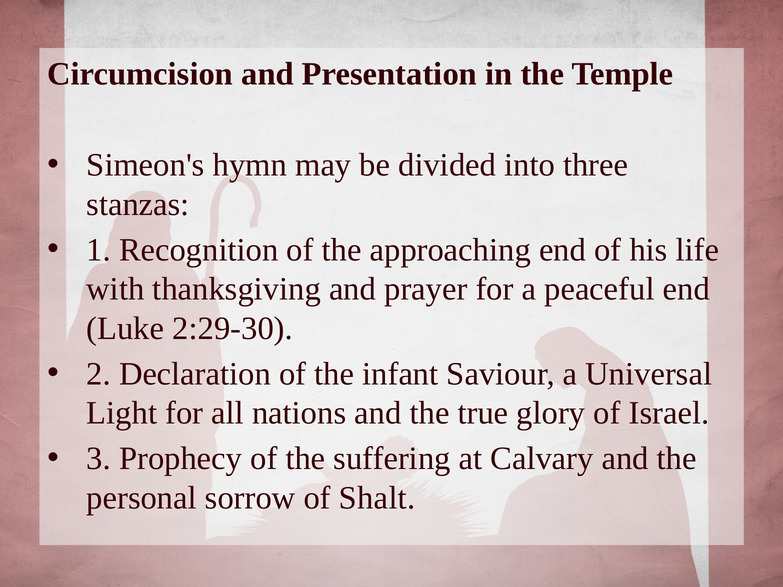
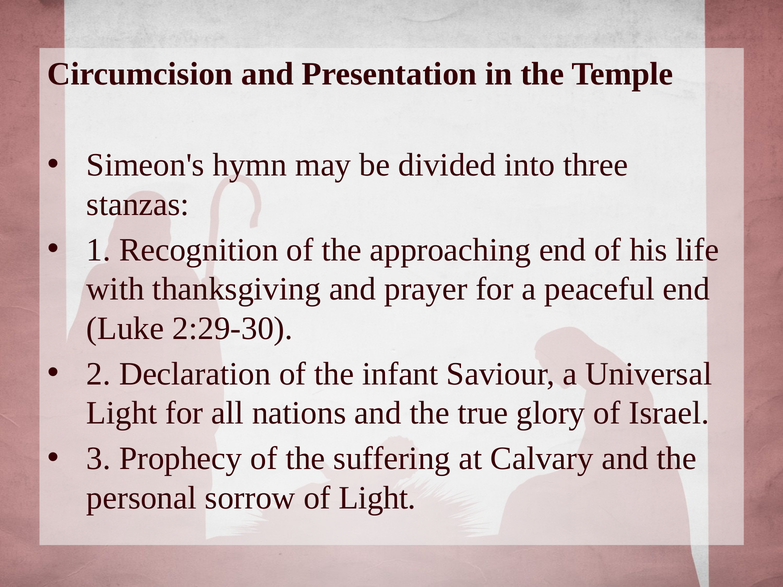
of Shalt: Shalt -> Light (377, 498)
